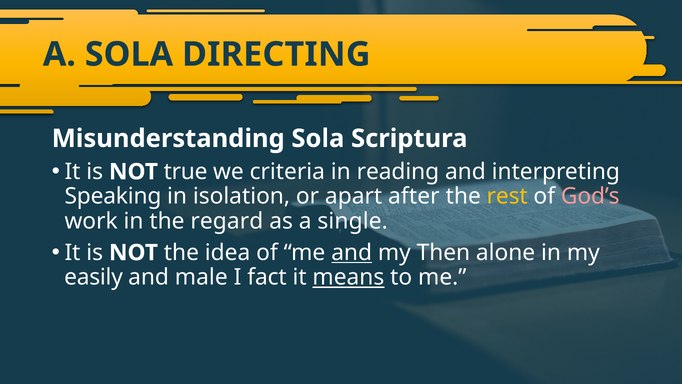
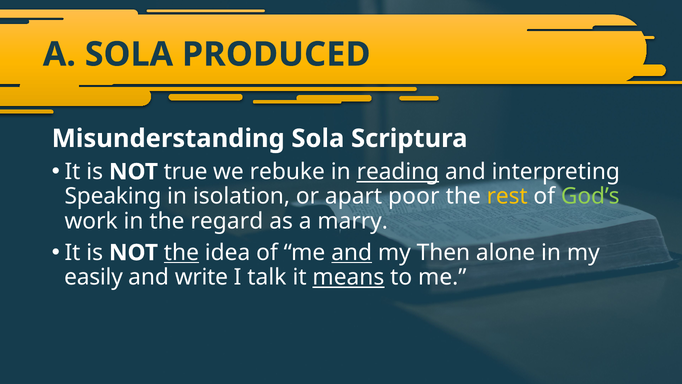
DIRECTING: DIRECTING -> PRODUCED (276, 54)
criteria: criteria -> rebuke (287, 172)
reading underline: none -> present (398, 172)
after: after -> poor (414, 196)
God’s colour: pink -> light green (590, 196)
single: single -> marry (353, 221)
the underline: none -> present (181, 252)
male: male -> write (201, 277)
fact: fact -> talk (267, 277)
